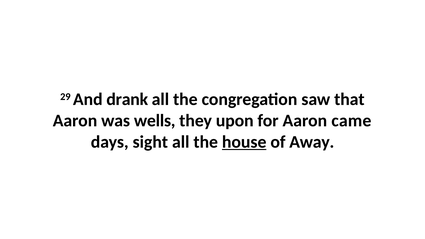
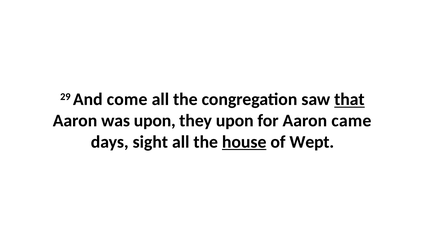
drank: drank -> come (127, 100)
that underline: none -> present (349, 100)
was wells: wells -> upon (155, 121)
Away: Away -> Wept (312, 142)
